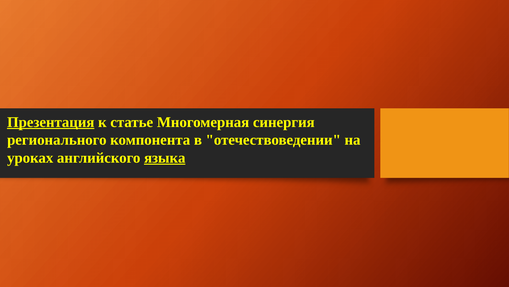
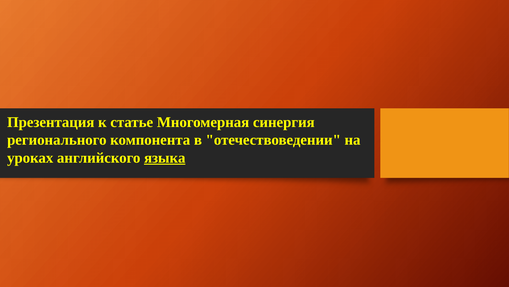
Презентация underline: present -> none (51, 122)
